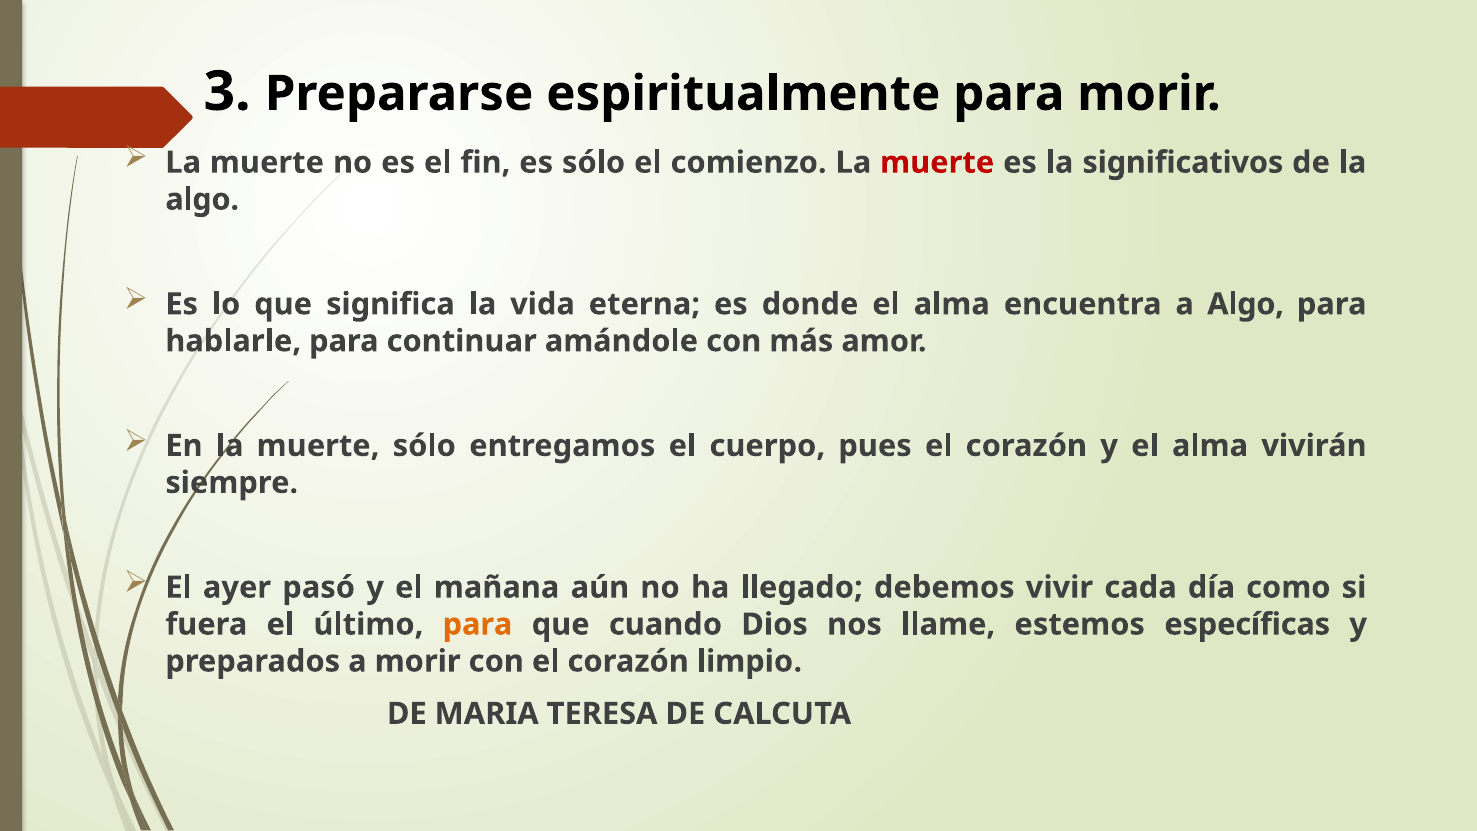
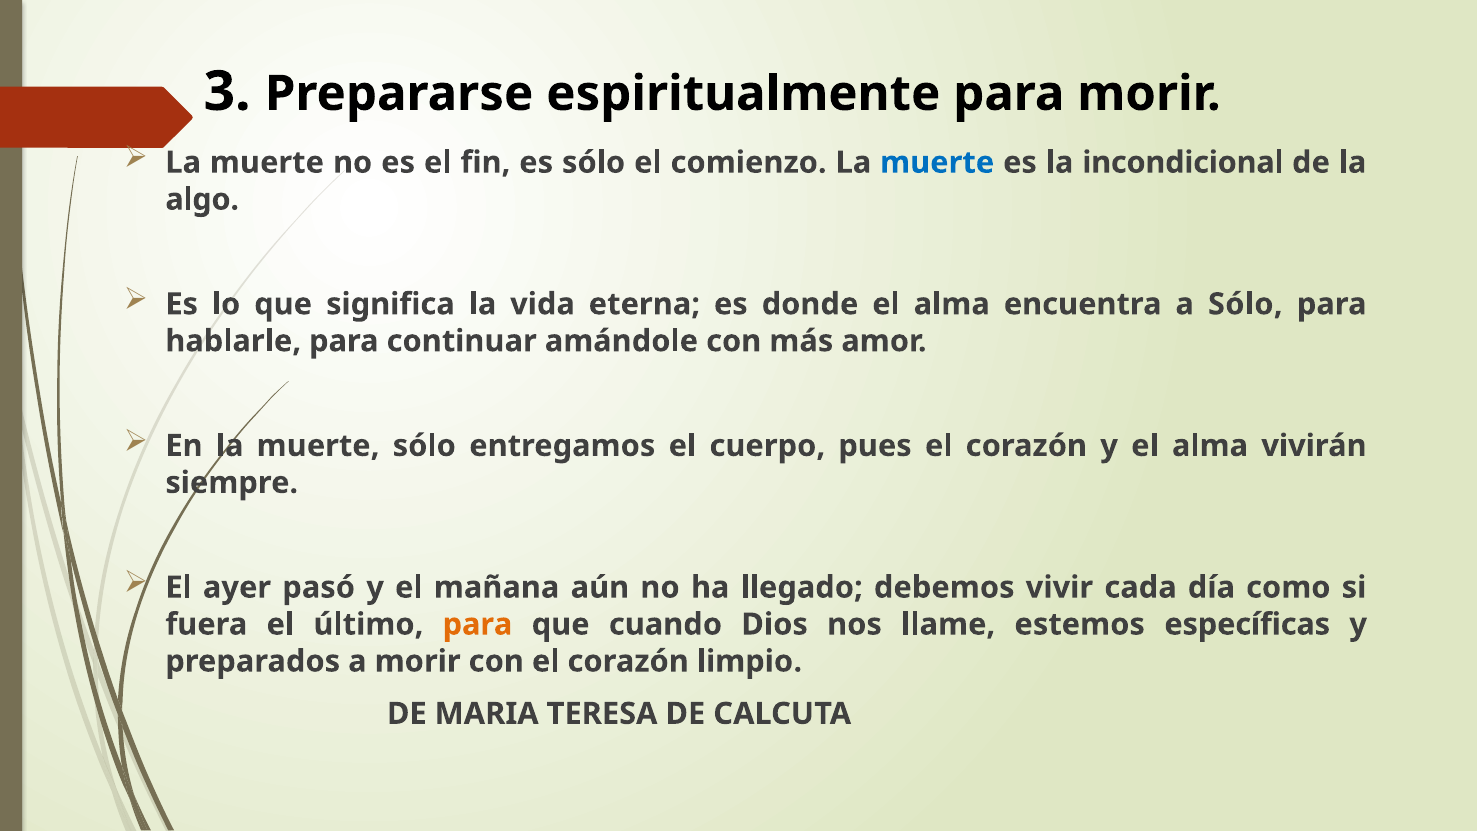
muerte colour: red -> blue (937, 162)
significativos: significativos -> incondicional (1183, 162)
a Algo: Algo -> Sólo (1245, 304)
